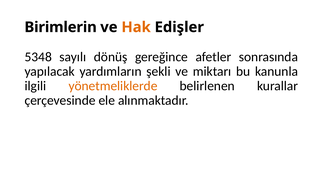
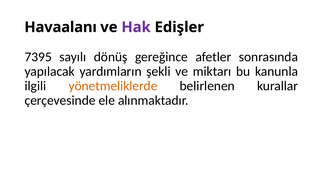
Birimlerin: Birimlerin -> Havaalanı (61, 27)
Hak colour: orange -> purple (136, 27)
5348: 5348 -> 7395 (38, 57)
